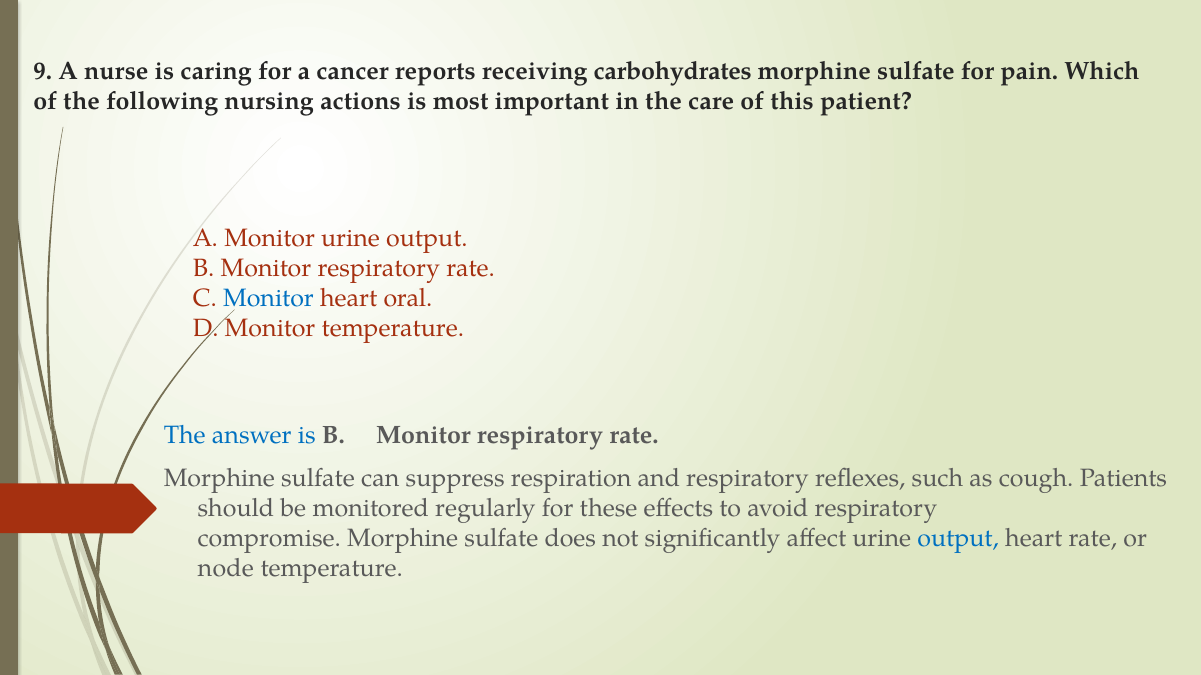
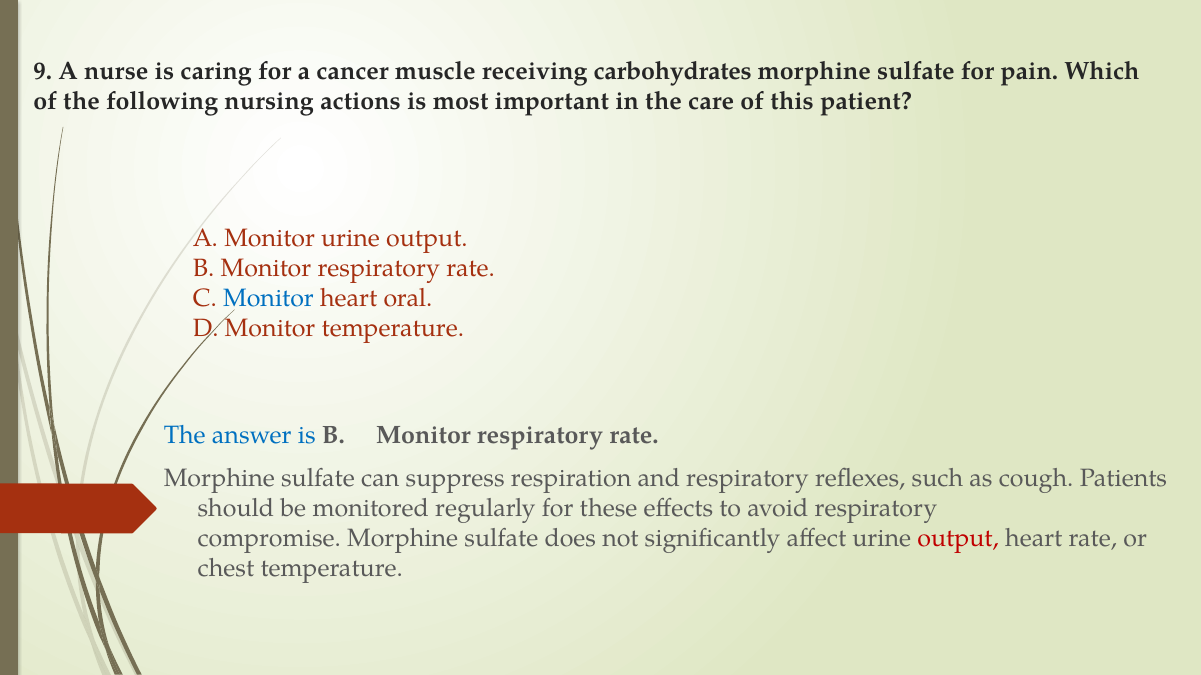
reports: reports -> muscle (435, 72)
output colour: blue -> red (958, 538)
node: node -> chest (226, 569)
